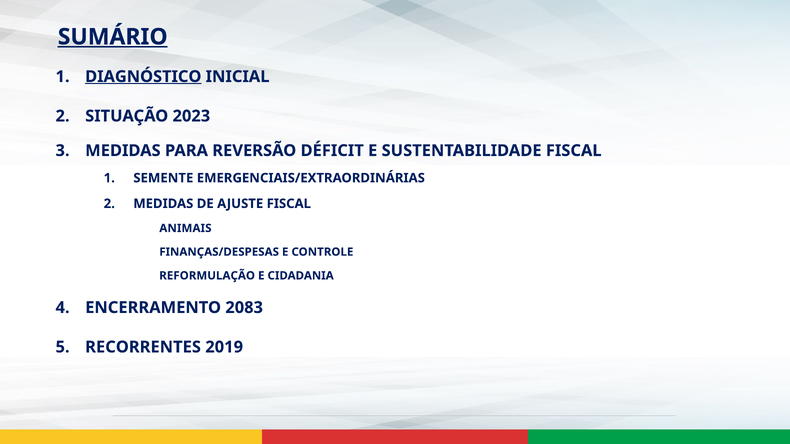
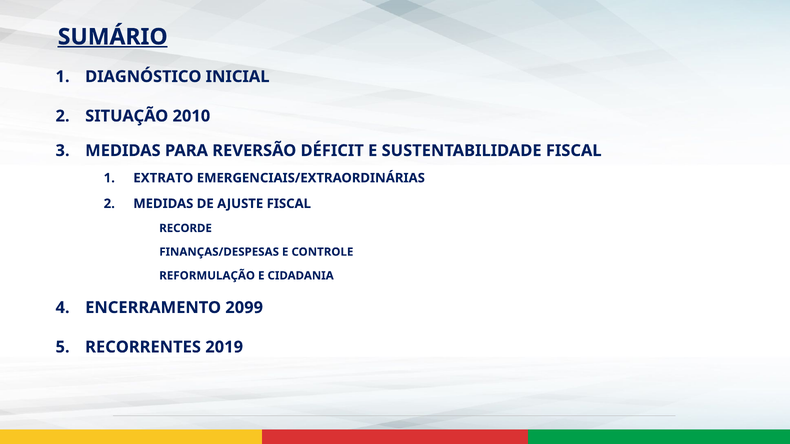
DIAGNÓSTICO underline: present -> none (143, 77)
2023: 2023 -> 2010 (191, 116)
SEMENTE: SEMENTE -> EXTRATO (163, 178)
ANIMAIS: ANIMAIS -> RECORDE (186, 228)
2083: 2083 -> 2099 (244, 308)
